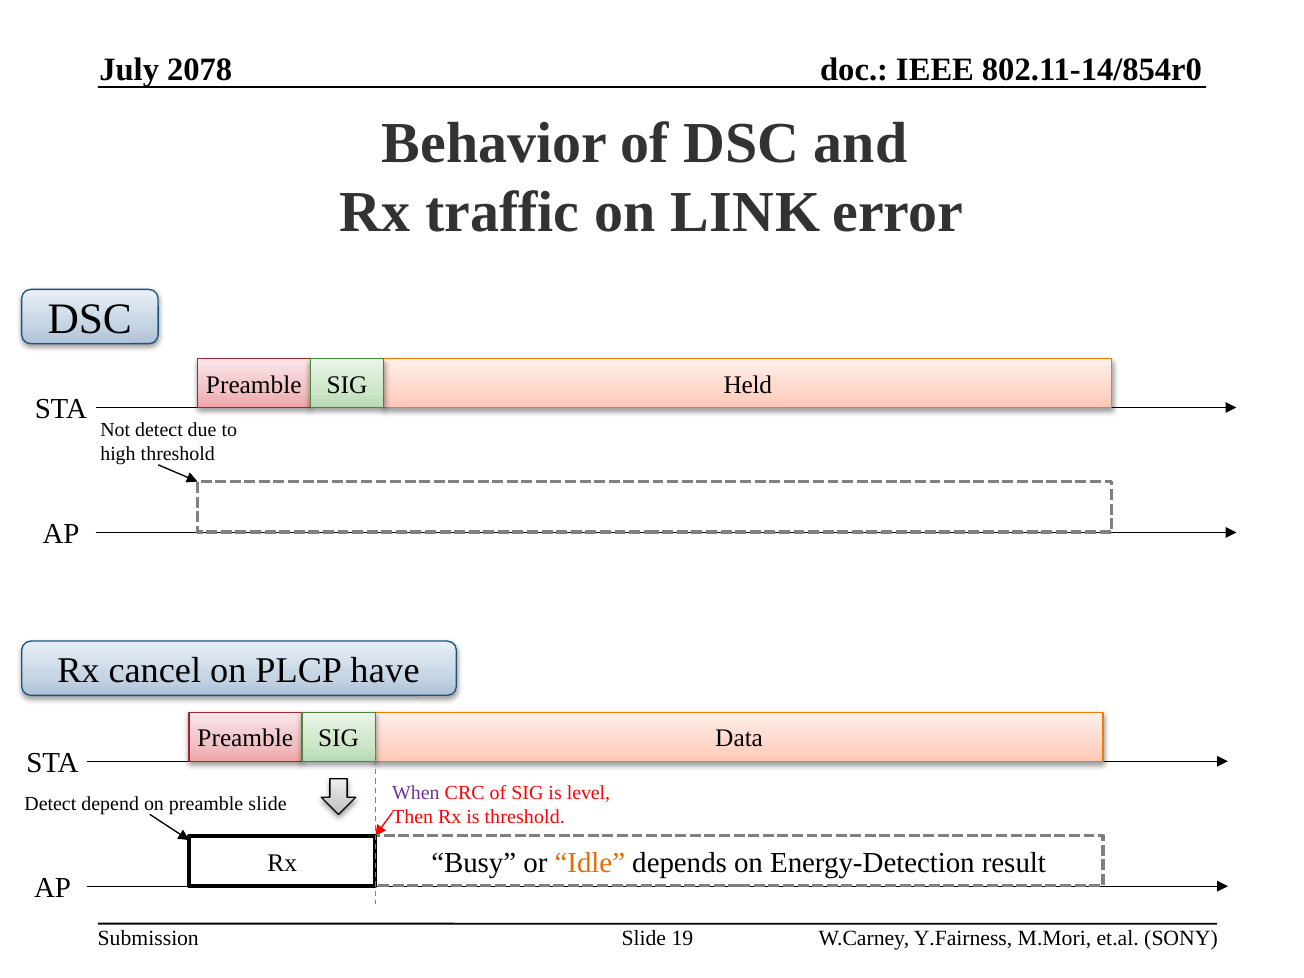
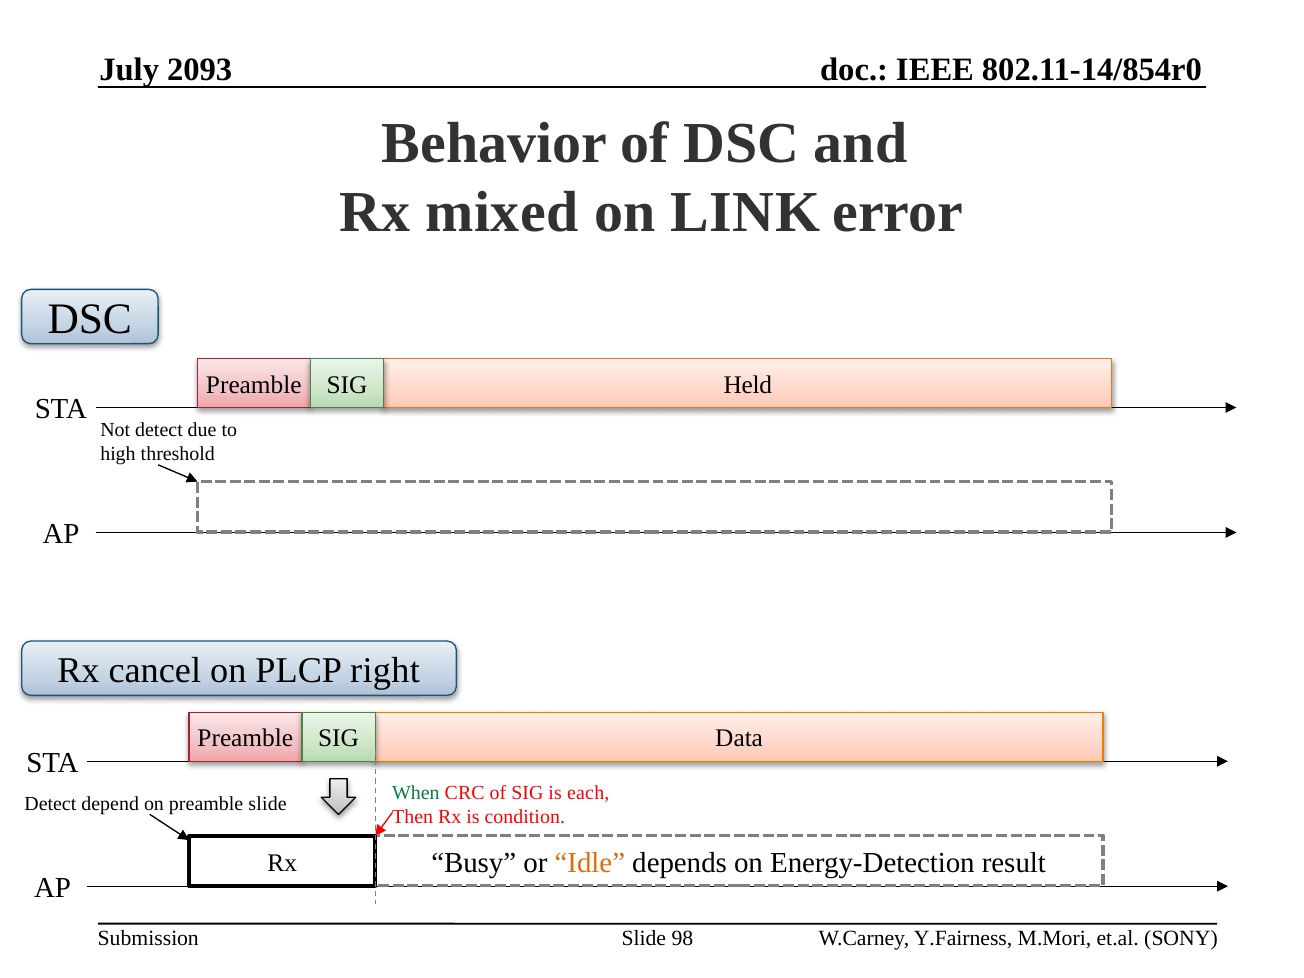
2078: 2078 -> 2093 (200, 70)
traffic: traffic -> mixed (502, 213)
have: have -> right (385, 671)
When colour: purple -> green (416, 793)
level: level -> each (588, 793)
is threshold: threshold -> condition (525, 817)
19: 19 -> 98 (682, 938)
